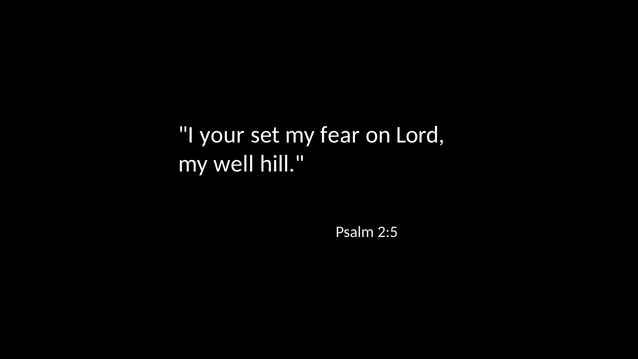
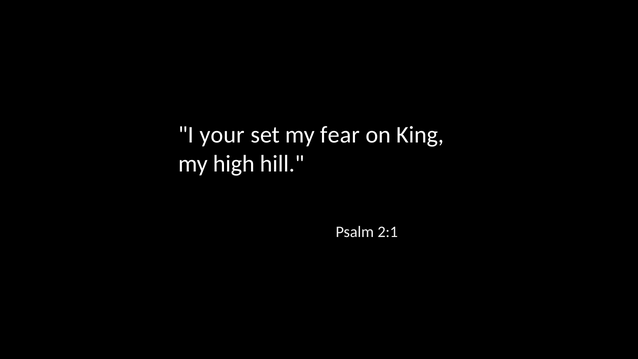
Lord: Lord -> King (420, 135)
well: well -> high (234, 164)
2:5: 2:5 -> 2:1 (388, 232)
